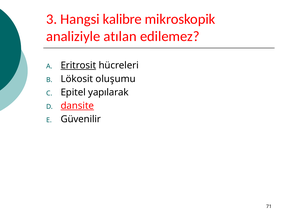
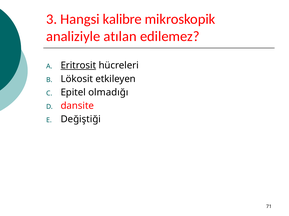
oluşumu: oluşumu -> etkileyen (116, 79)
yapılarak: yapılarak -> olmadığı (108, 93)
dansite underline: present -> none (77, 106)
Güvenilir: Güvenilir -> Değiştiği (81, 120)
